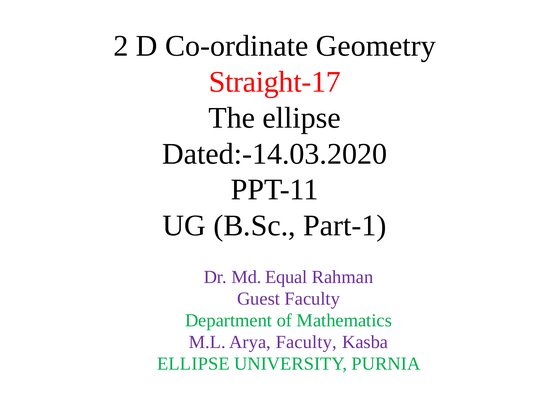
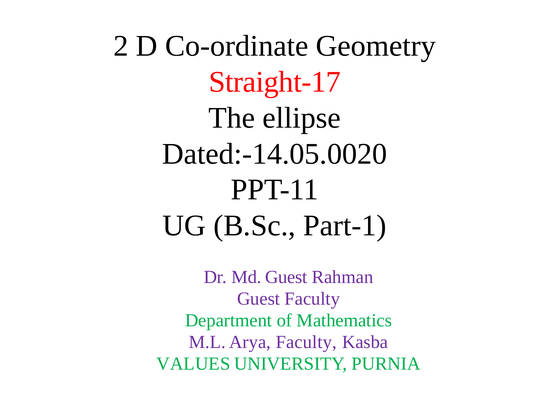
Dated:-14.03.2020: Dated:-14.03.2020 -> Dated:-14.05.0020 (275, 154)
Md Equal: Equal -> Guest (286, 278)
ELLIPSE: ELLIPSE -> VALUES (193, 364)
